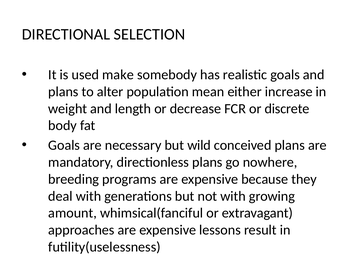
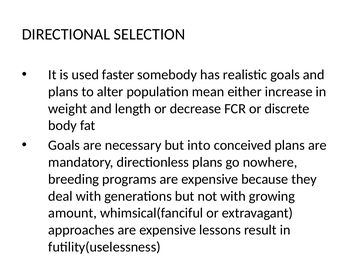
make: make -> faster (118, 75)
wild: wild -> into (199, 145)
